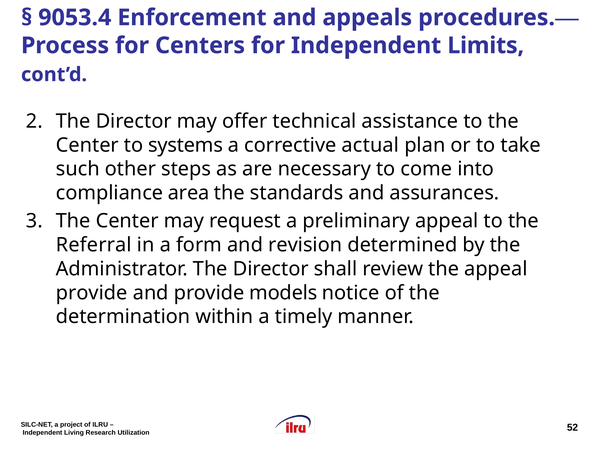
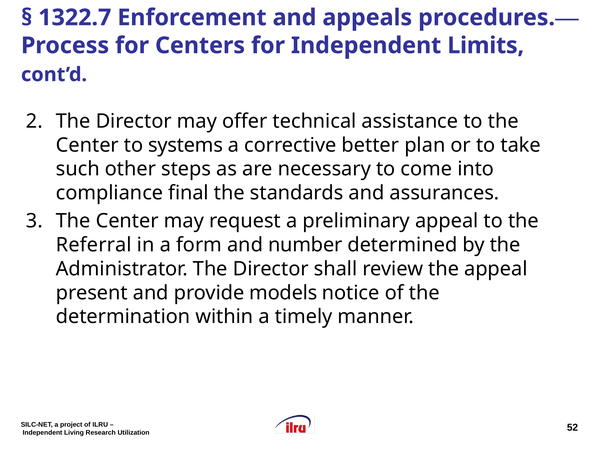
9053.4: 9053.4 -> 1322.7 (75, 18)
actual: actual -> better (370, 145)
area: area -> final (189, 193)
revision: revision -> number (305, 245)
provide: provide -> present (92, 293)
